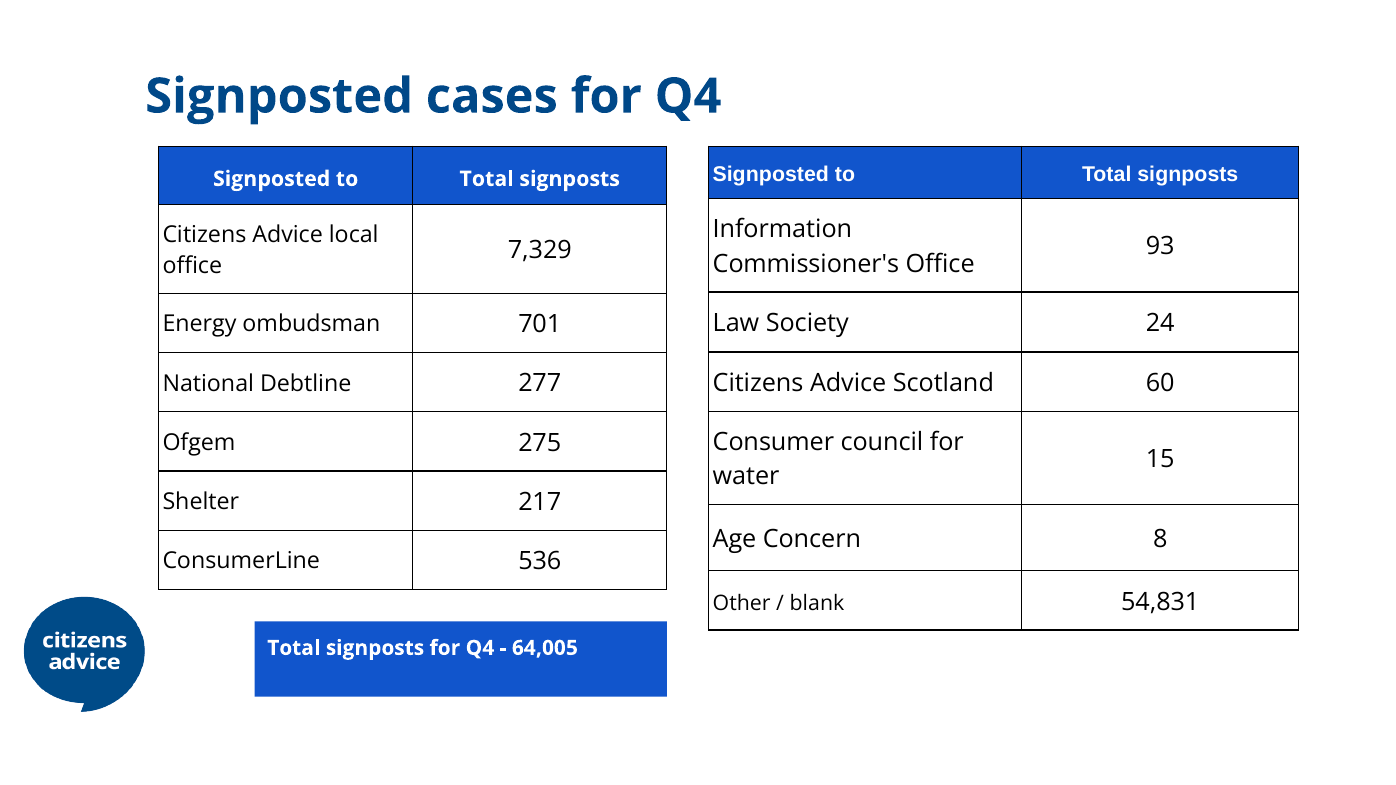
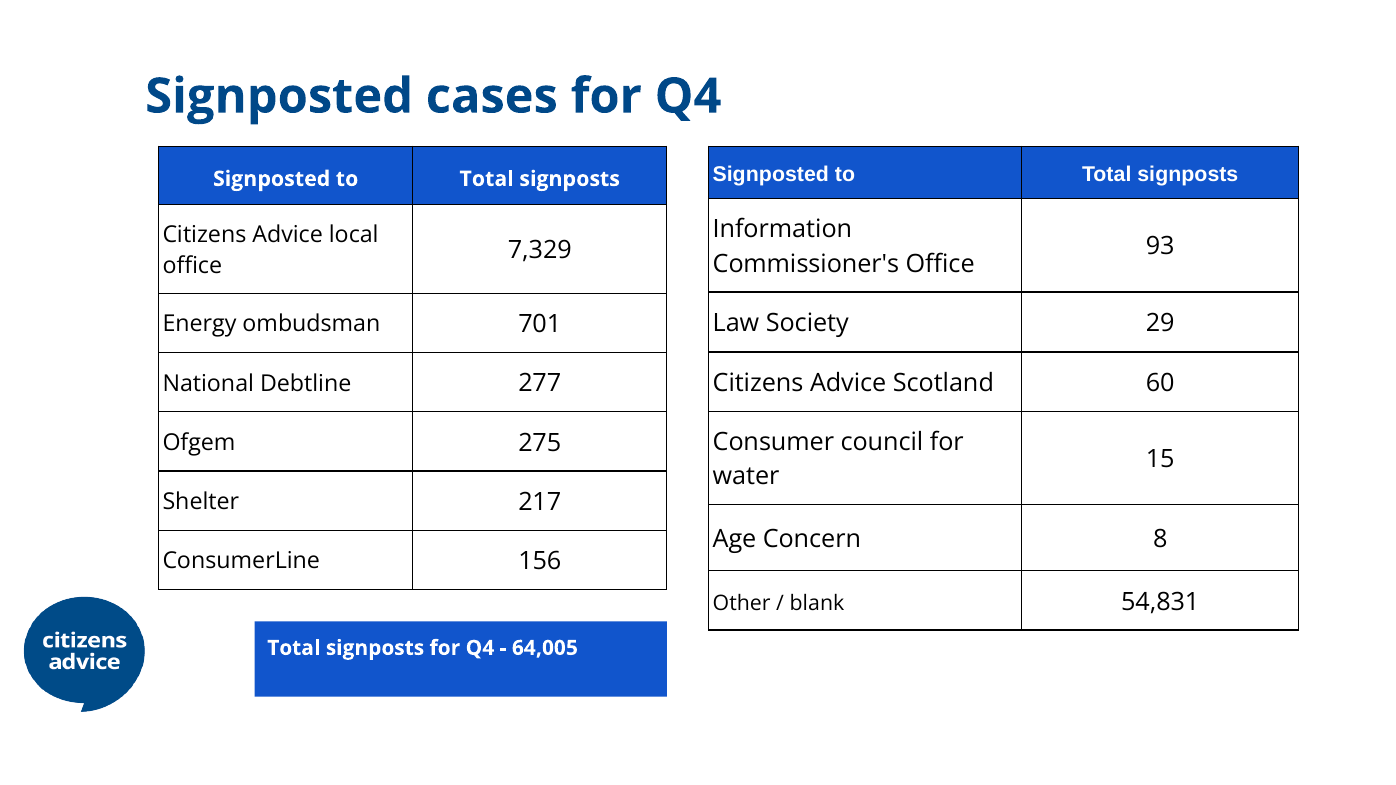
24: 24 -> 29 (1160, 323)
536: 536 -> 156 (540, 561)
